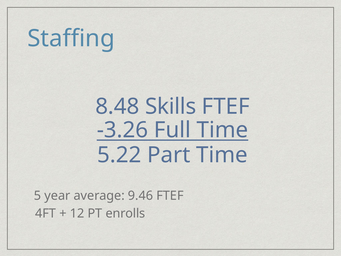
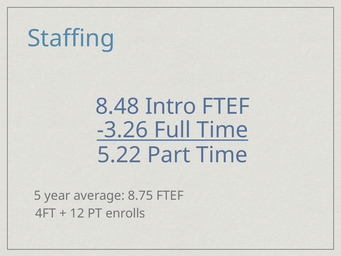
Skills: Skills -> Intro (171, 106)
9.46: 9.46 -> 8.75 (141, 196)
